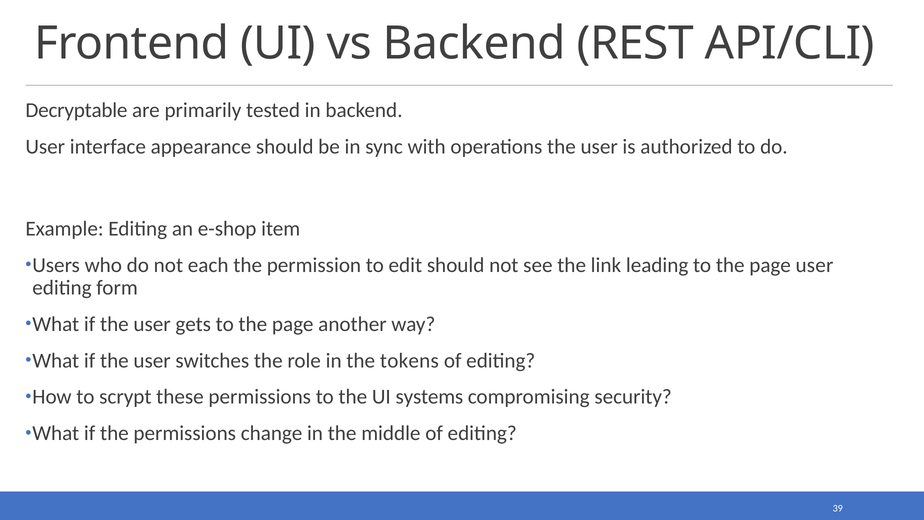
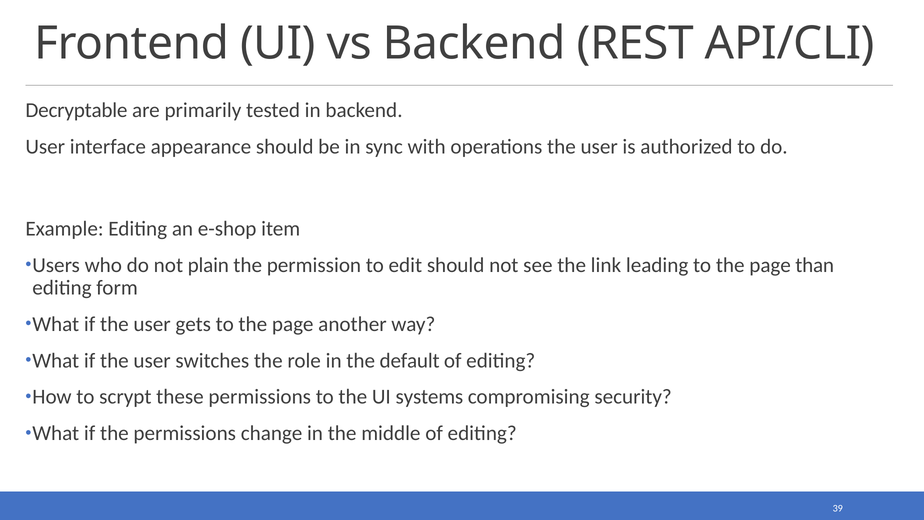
each: each -> plain (208, 265)
page user: user -> than (815, 265)
tokens: tokens -> default (410, 360)
